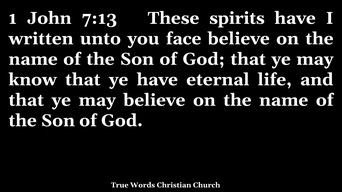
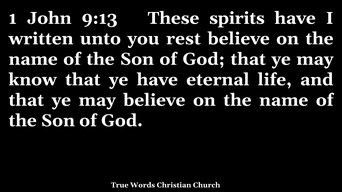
7:13: 7:13 -> 9:13 (100, 18)
face: face -> rest (183, 39)
